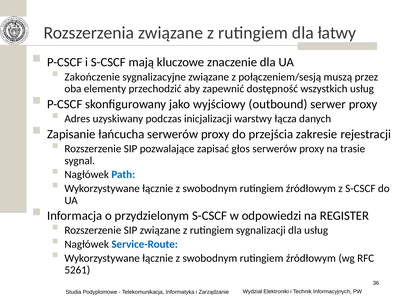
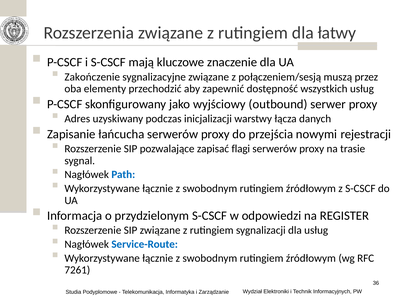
zakresie: zakresie -> nowymi (317, 134)
głos: głos -> flagi (241, 149)
5261: 5261 -> 7261 (77, 270)
